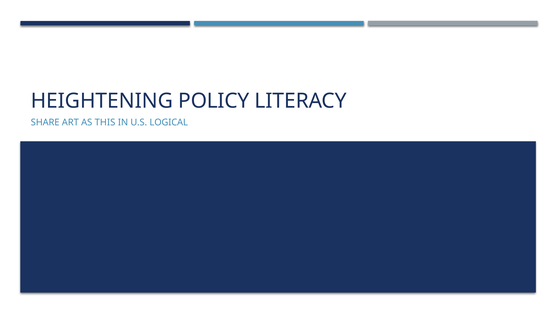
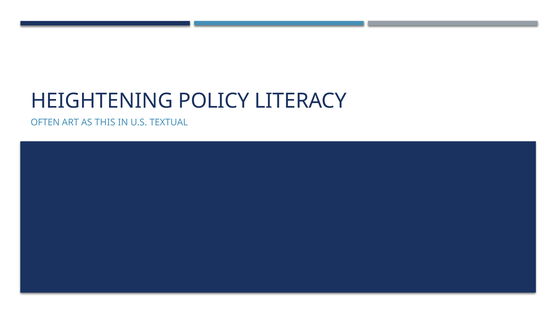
SHARE: SHARE -> OFTEN (45, 123)
LOGICAL: LOGICAL -> TEXTUAL (169, 123)
